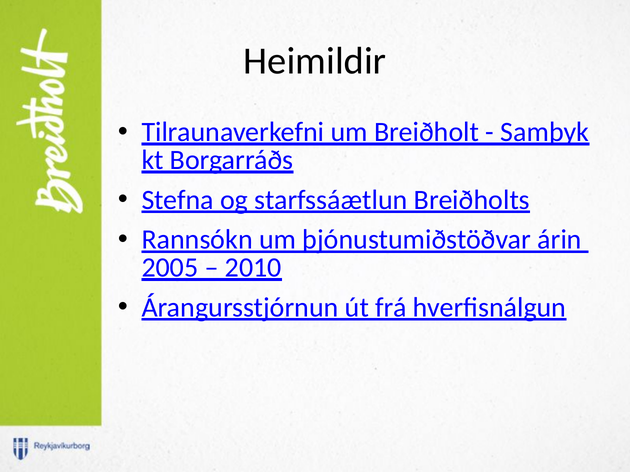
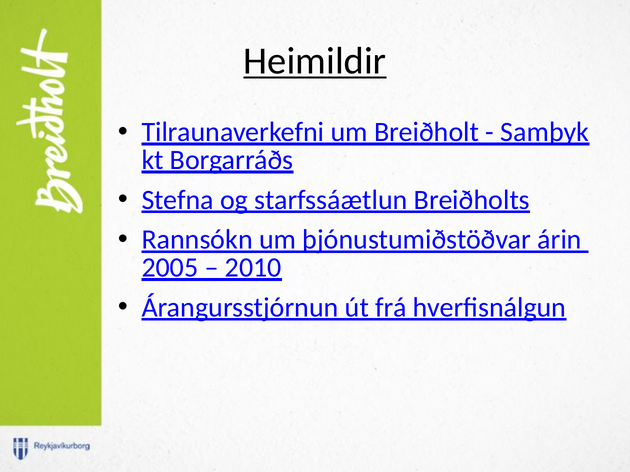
Heimildir underline: none -> present (315, 61)
